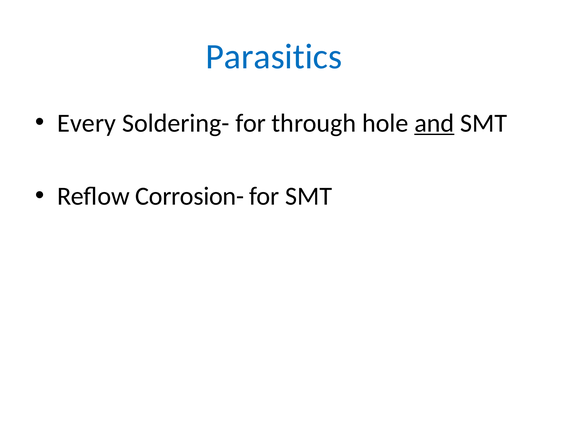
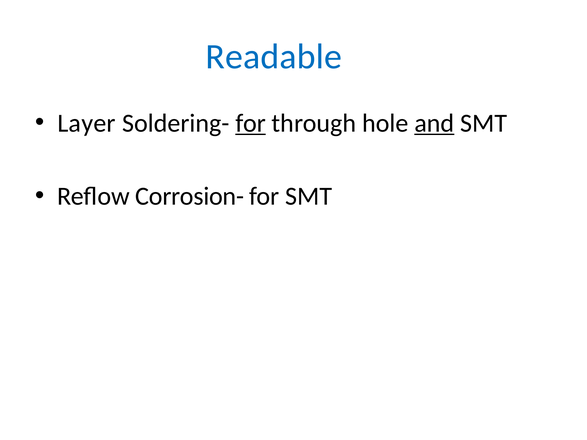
Parasitics: Parasitics -> Readable (274, 57)
Every: Every -> Layer (87, 123)
for underline: none -> present (251, 123)
